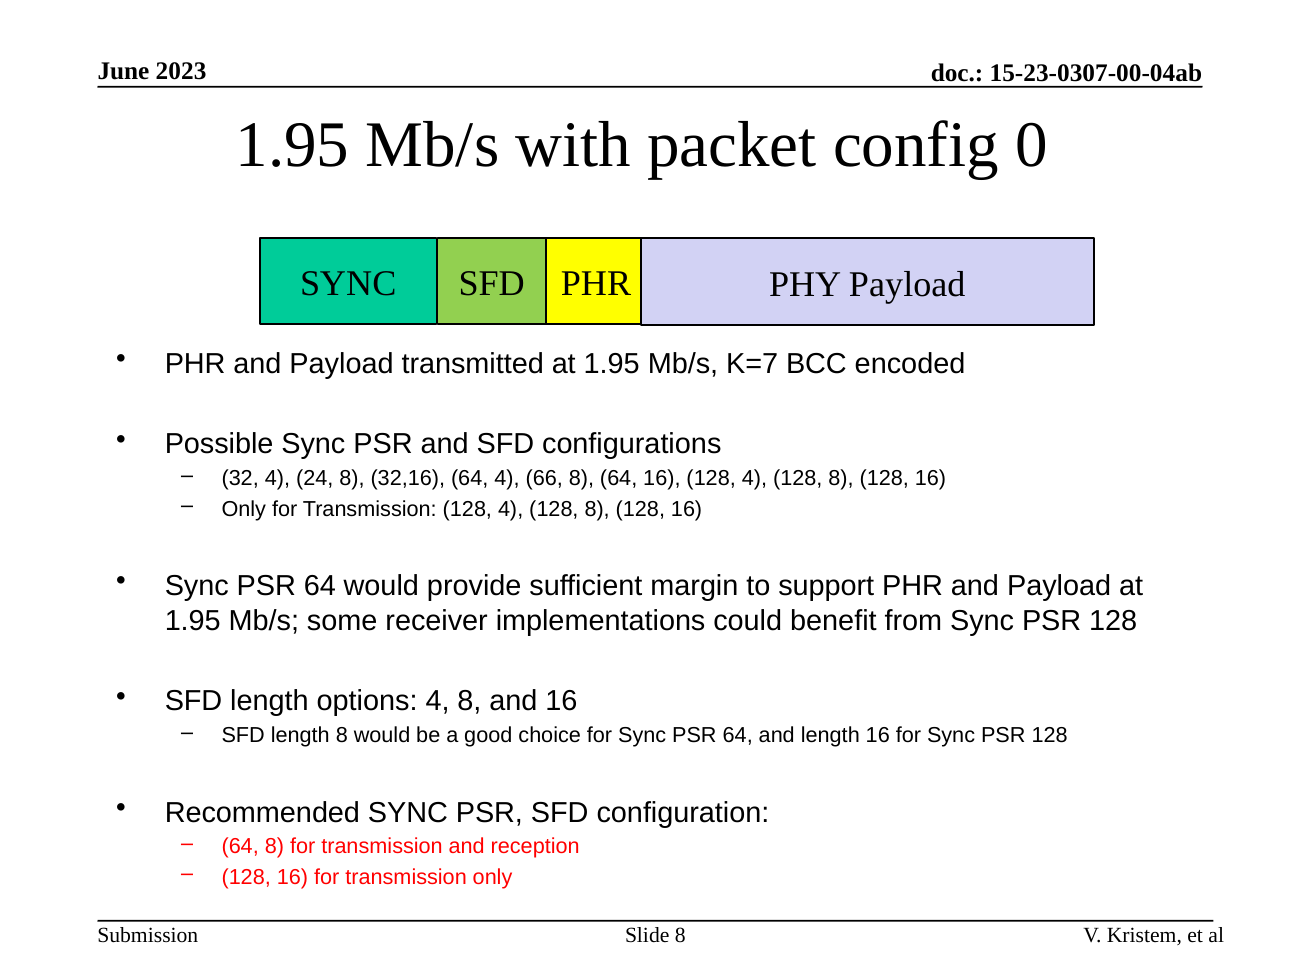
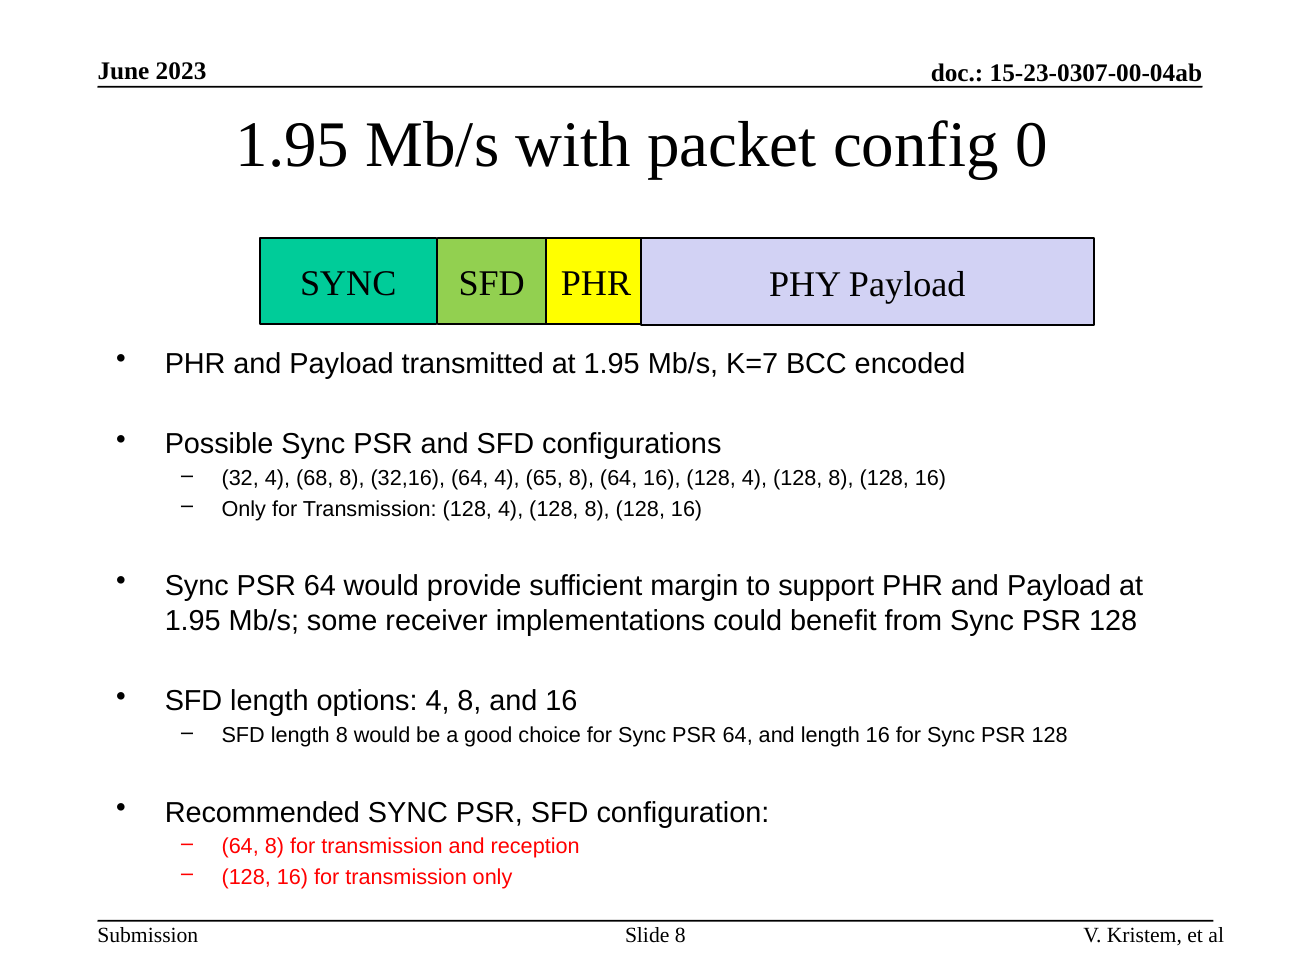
24: 24 -> 68 (315, 479)
66: 66 -> 65 (544, 479)
